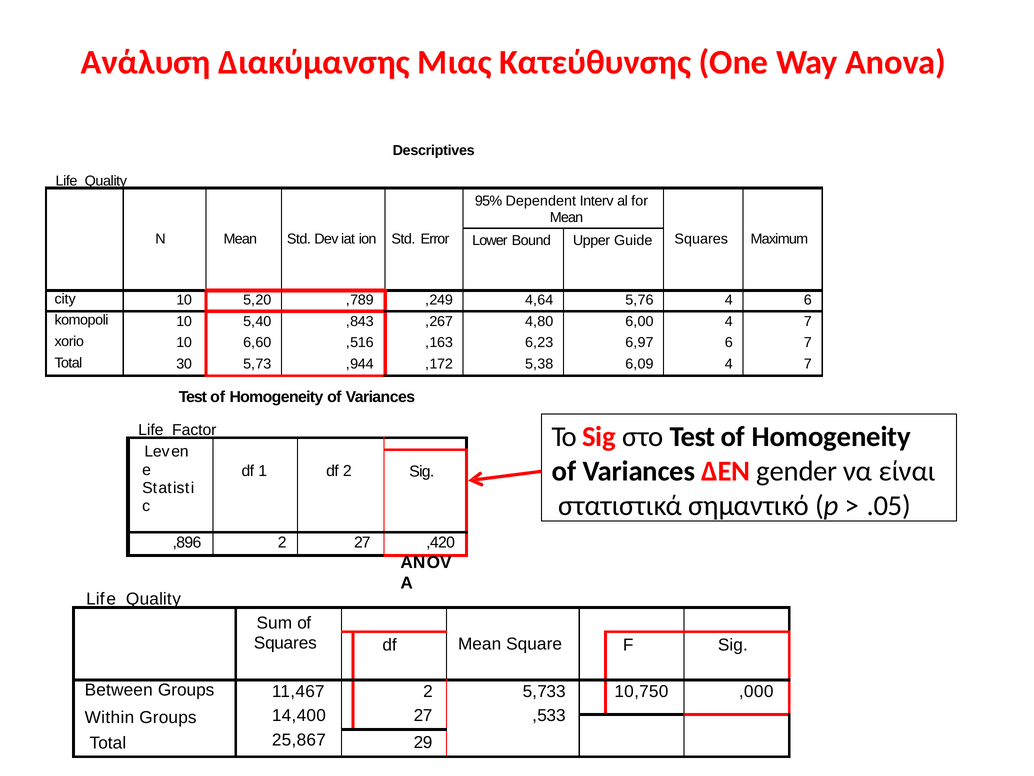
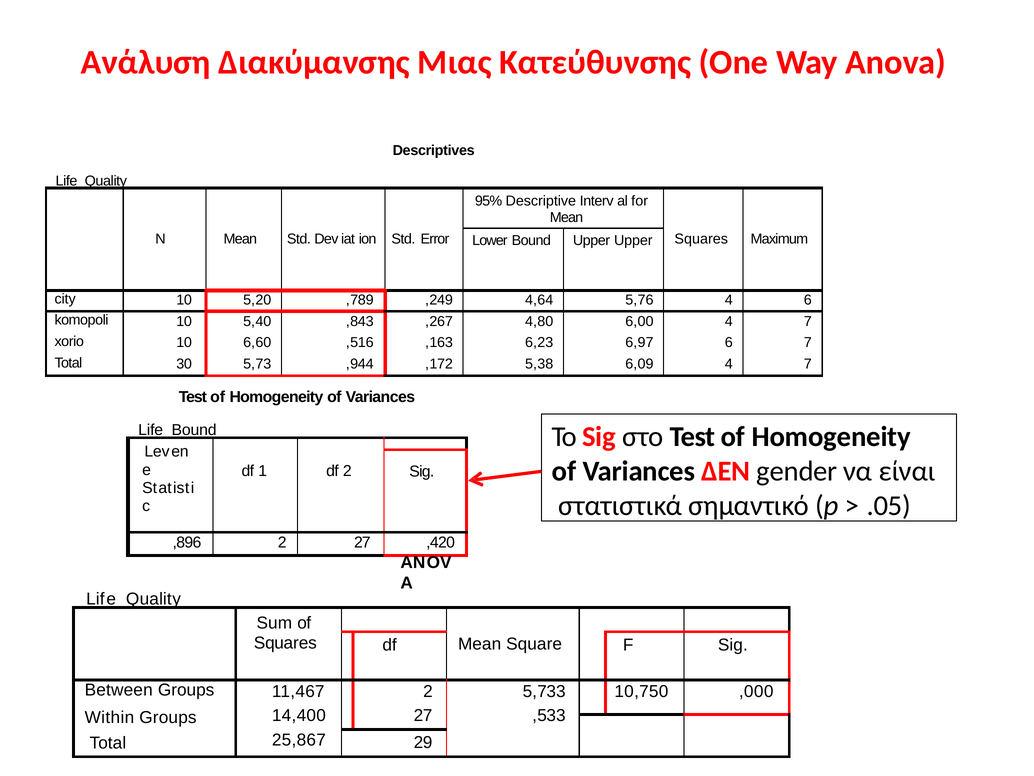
Dependent: Dependent -> Descriptive (541, 201)
Upper Guide: Guide -> Upper (633, 240)
Life_Factor: Life_Factor -> Life_Bound (177, 430)
